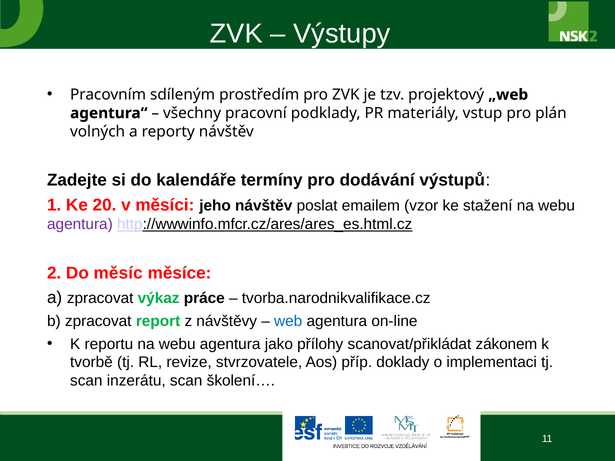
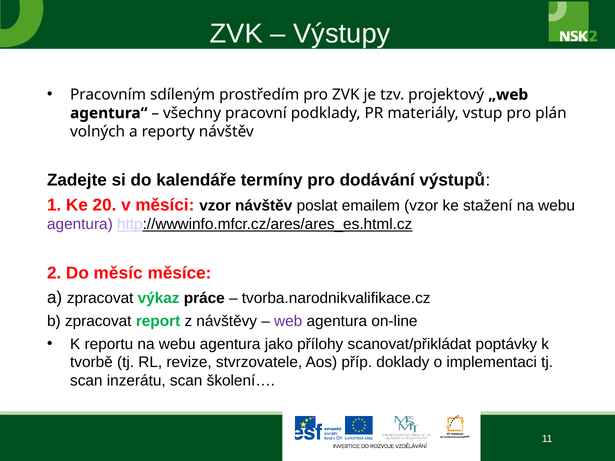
měsíci jeho: jeho -> vzor (215, 206)
web colour: blue -> purple (288, 321)
zákonem: zákonem -> poptávky (506, 344)
